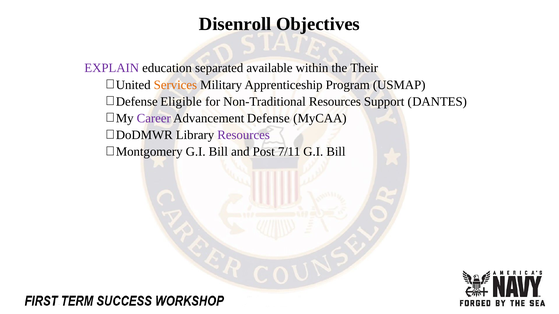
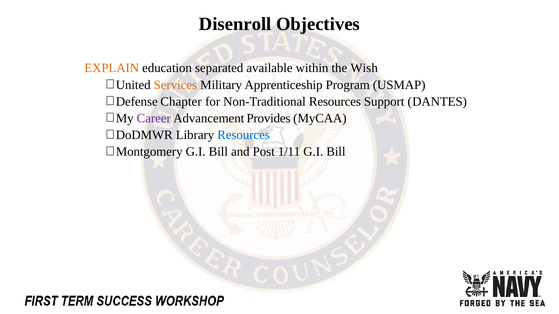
EXPLAIN colour: purple -> orange (112, 68)
Their: Their -> Wish (364, 68)
Eligible: Eligible -> Chapter (181, 102)
Defense: Defense -> Provides (268, 118)
Resources colour: purple -> blue (244, 135)
7/11: 7/11 -> 1/11 (289, 152)
